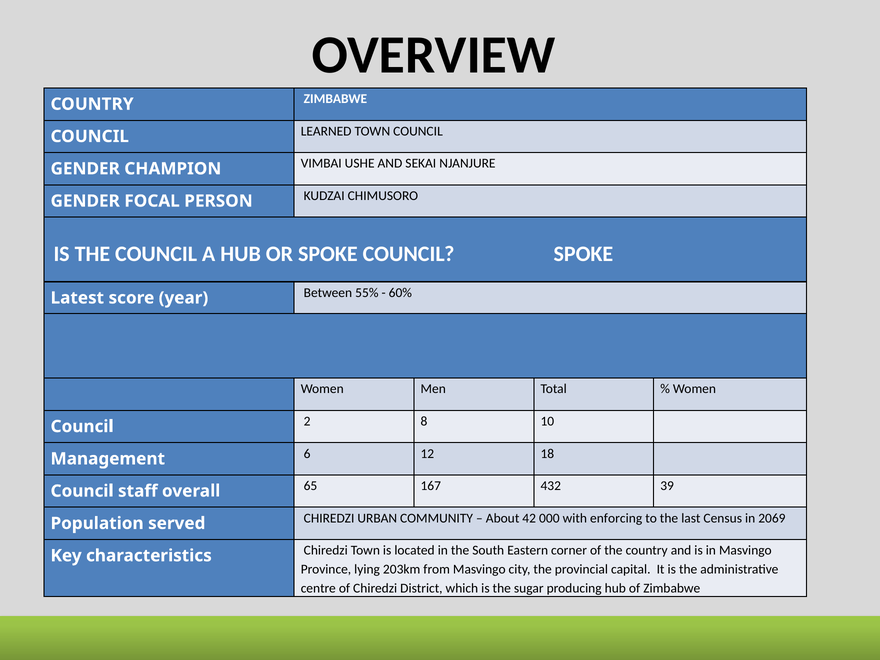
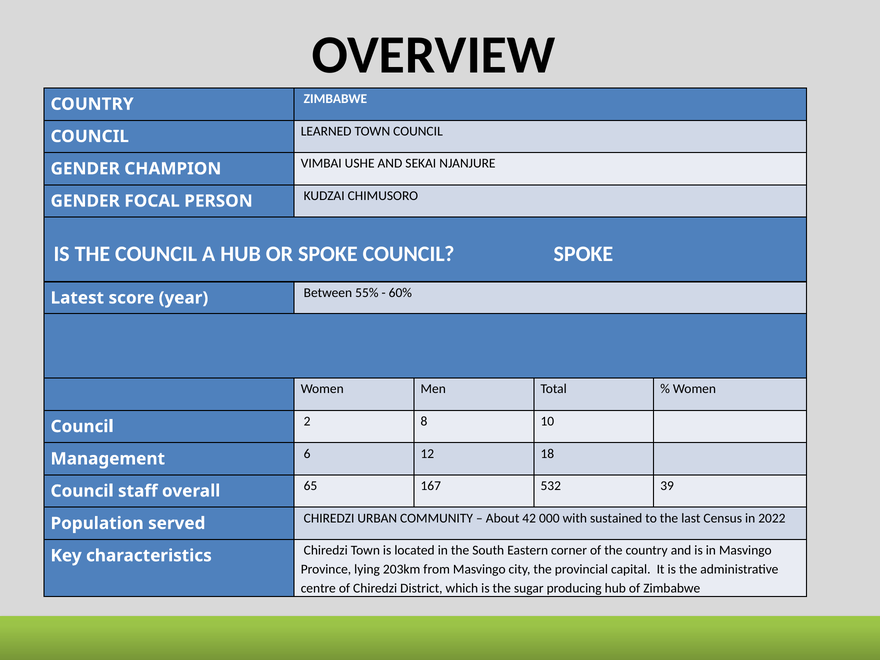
432: 432 -> 532 (551, 486)
enforcing: enforcing -> sustained (616, 518)
2069: 2069 -> 2022 (772, 518)
